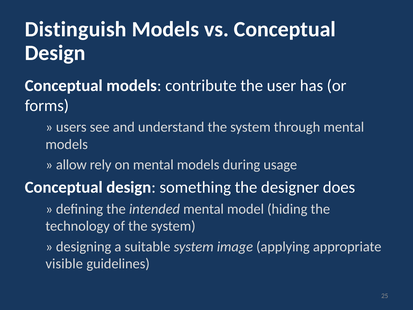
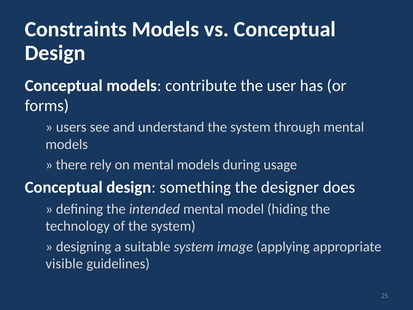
Distinguish: Distinguish -> Constraints (76, 29)
allow: allow -> there (71, 165)
